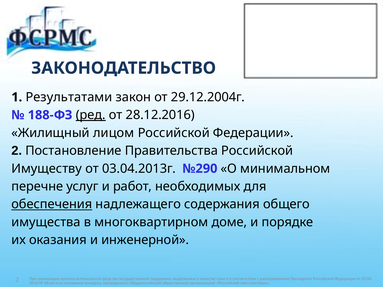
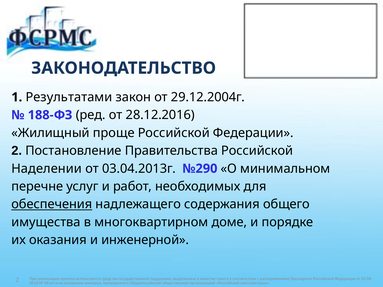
ред underline: present -> none (91, 115)
лицом: лицом -> проще (114, 133)
Имуществу: Имуществу -> Наделении (47, 169)
